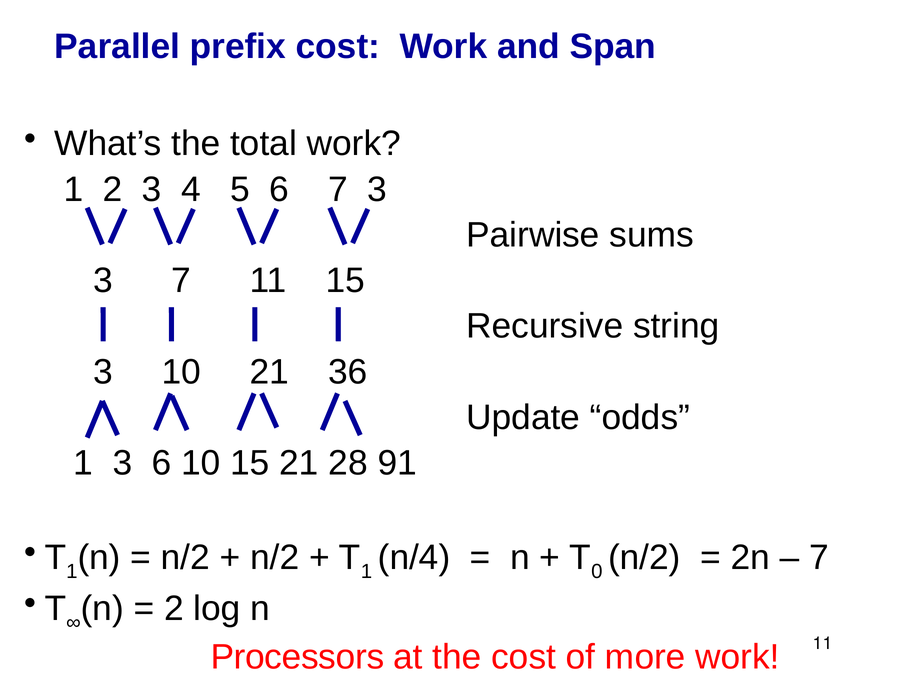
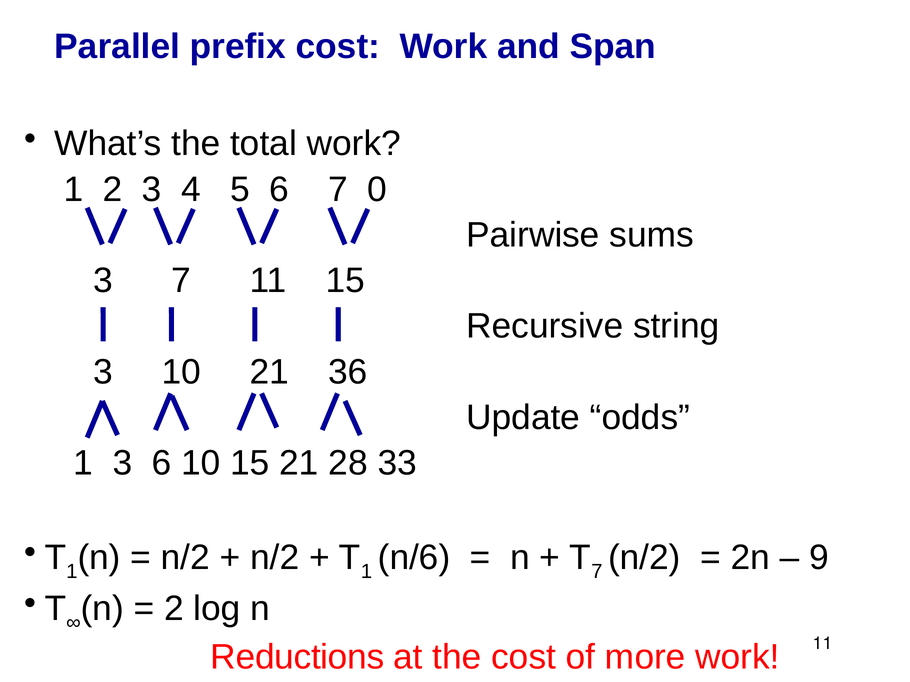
3: 3 -> 0 (377, 189)
91: 91 -> 33 (397, 464)
n/4: n/4 -> n/6 (414, 558)
0: 0 -> 7 (597, 572)
7: 7 -> 9 (819, 558)
Processors: Processors -> Reductions (297, 657)
